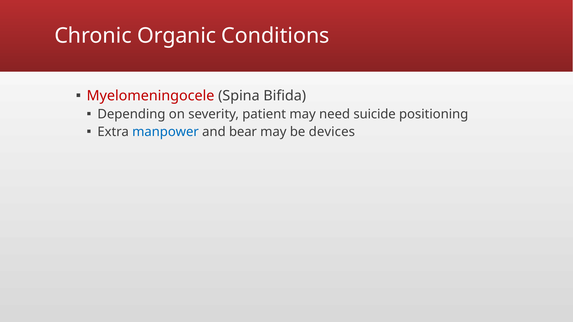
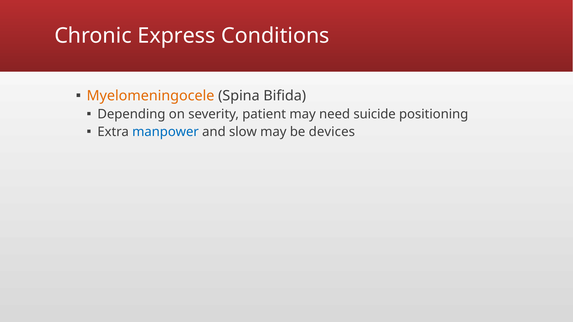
Organic: Organic -> Express (176, 36)
Myelomeningocele colour: red -> orange (151, 96)
bear: bear -> slow (243, 132)
